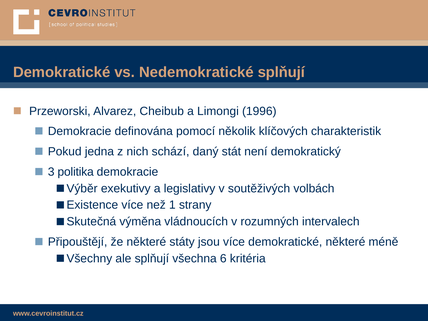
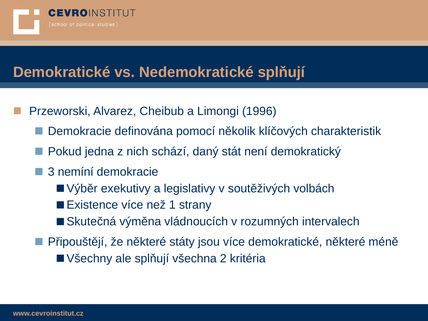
politika: politika -> nemíní (76, 172)
6: 6 -> 2 (223, 259)
